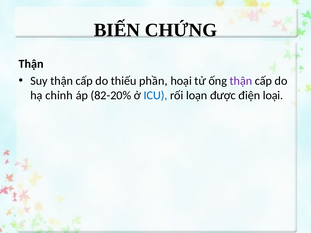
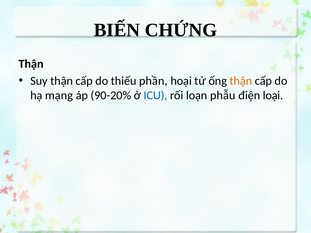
thận colour: purple -> orange (241, 81)
chỉnh: chỉnh -> mạng (59, 95)
82-20%: 82-20% -> 90-20% (111, 95)
được: được -> phẫu (223, 95)
